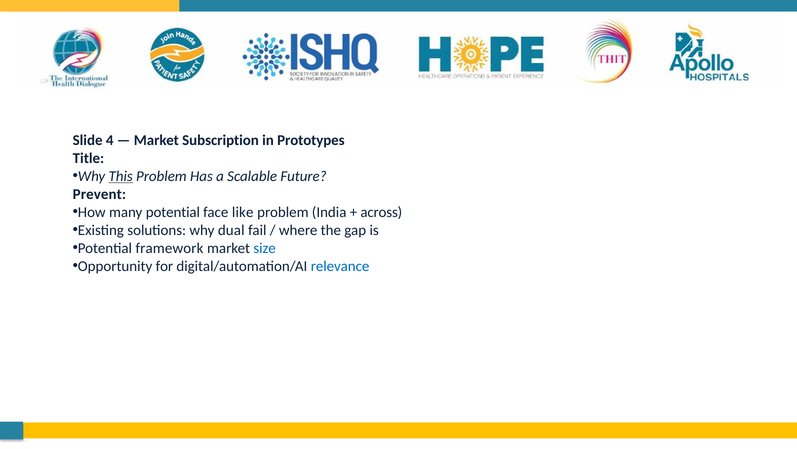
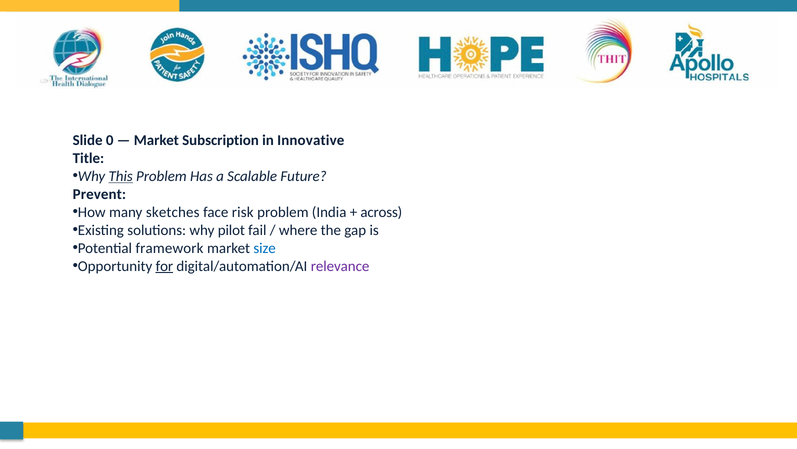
4: 4 -> 0 (110, 140)
Prototypes: Prototypes -> Innovative (311, 140)
many potential: potential -> sketches (173, 212)
like: like -> risk (243, 212)
dual: dual -> pilot (231, 230)
for underline: none -> present (164, 266)
relevance colour: blue -> purple (340, 266)
